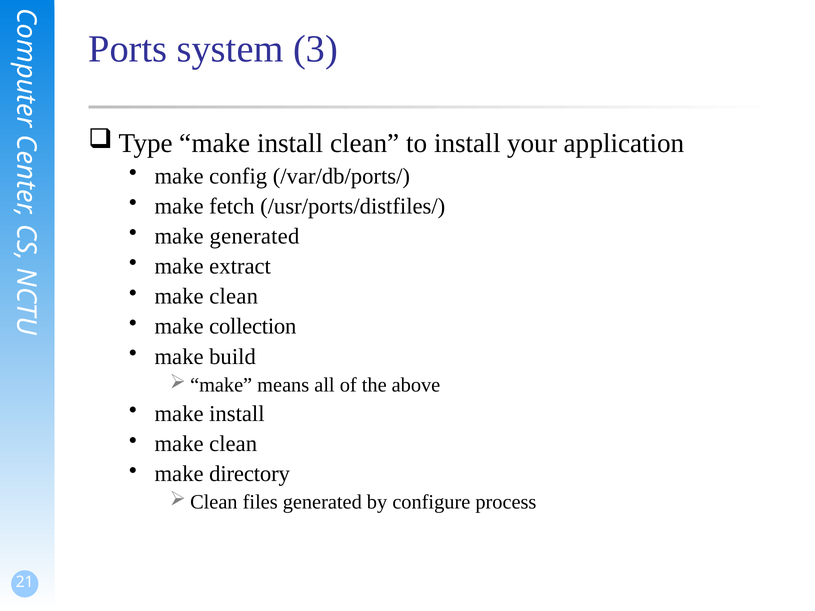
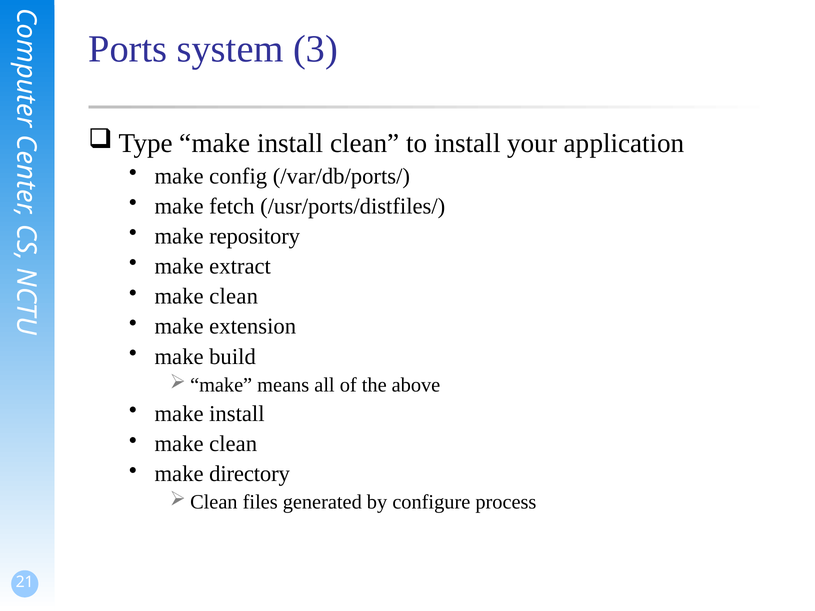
make generated: generated -> repository (255, 236)
collection: collection -> extension (253, 327)
